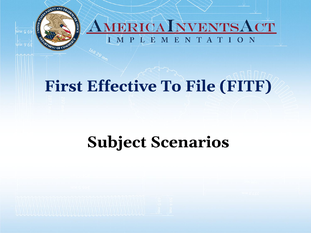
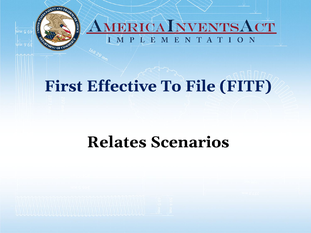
Subject: Subject -> Relates (117, 142)
